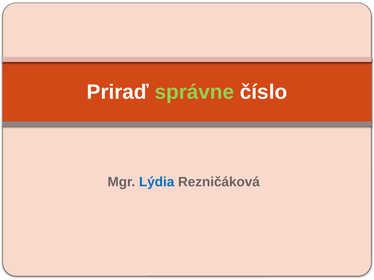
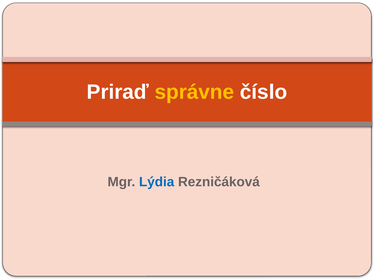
správne colour: light green -> yellow (194, 92)
